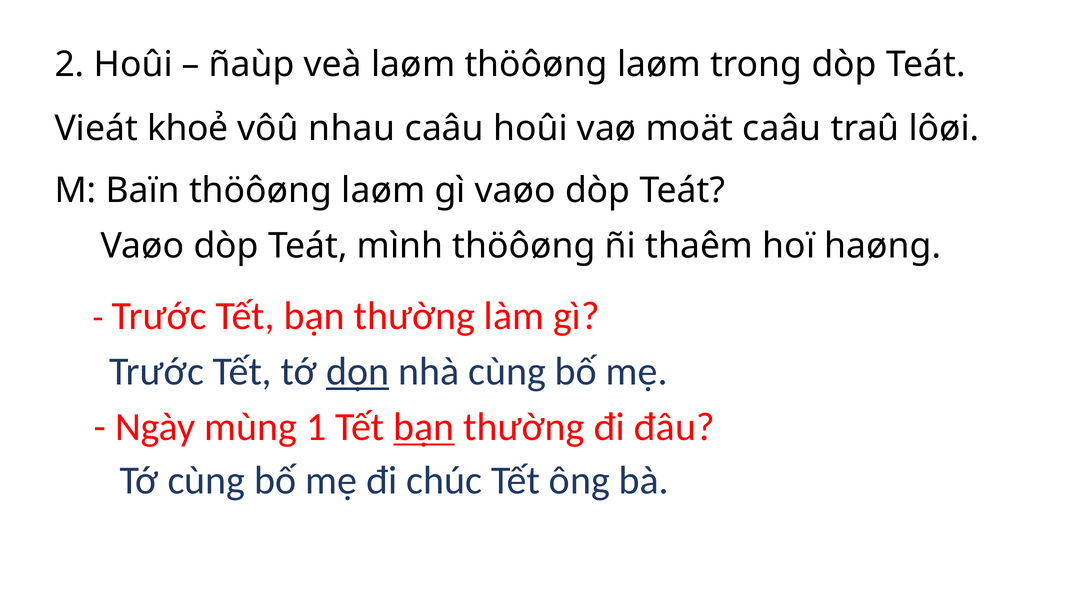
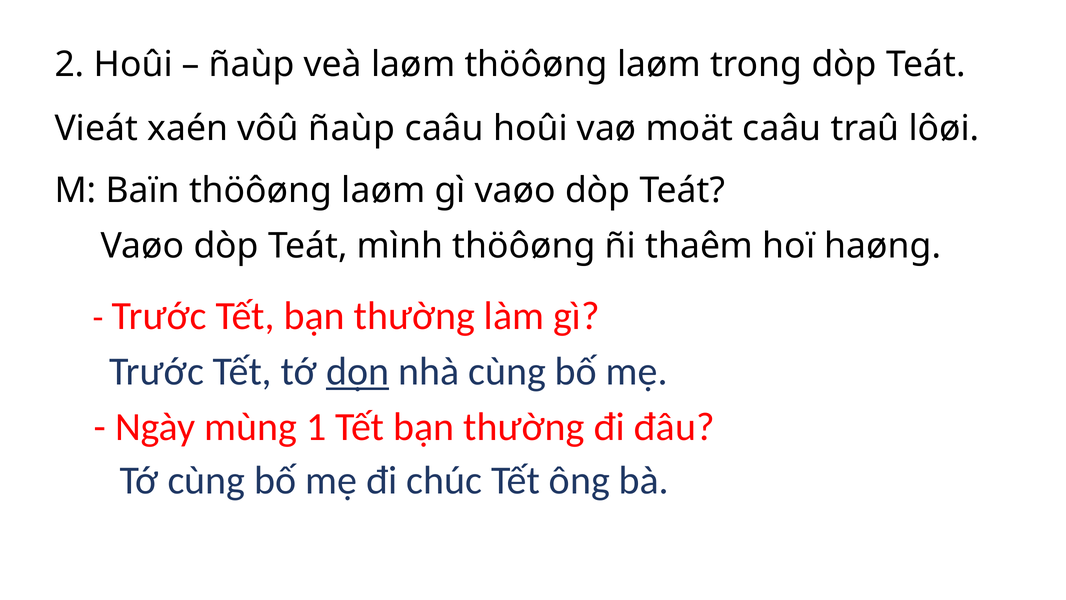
khoẻ: khoẻ -> xaén (188, 128)
vôû nhau: nhau -> ñaùp (352, 128)
bạn underline: present -> none (424, 427)
